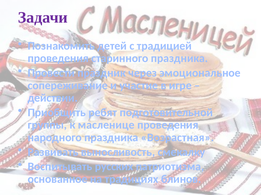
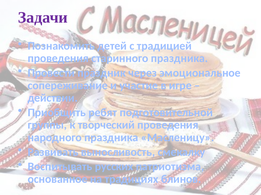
масленице: масленице -> творческий (106, 125)
Возрастная: Возрастная -> Масленицу (177, 138)
